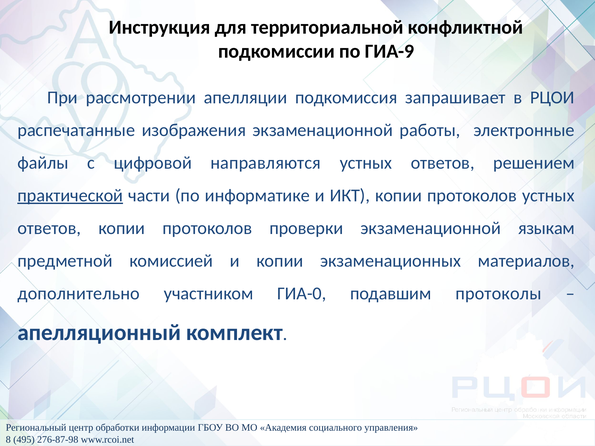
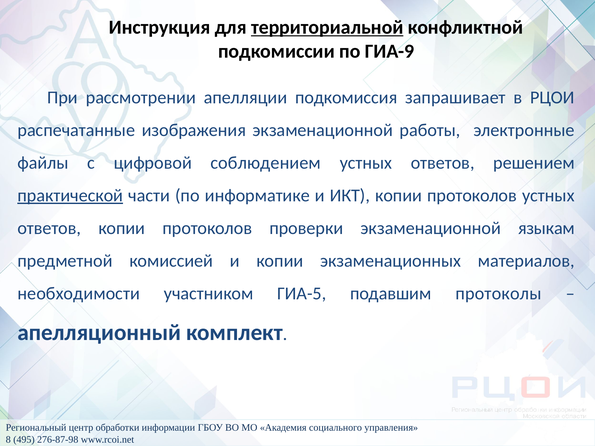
территориальной underline: none -> present (327, 27)
направляются: направляются -> соблюдением (266, 163)
дополнительно: дополнительно -> необходимости (79, 294)
ГИА-0: ГИА-0 -> ГИА-5 (302, 294)
